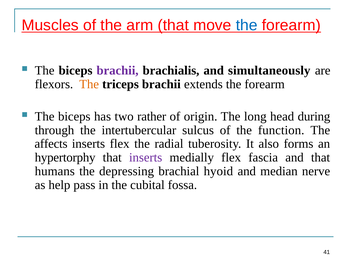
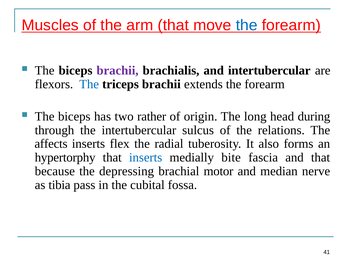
and simultaneously: simultaneously -> intertubercular (269, 70)
The colour: orange -> blue (89, 84)
function: function -> relations (281, 130)
inserts colour: purple -> blue (146, 158)
medially flex: flex -> bite (231, 158)
humans: humans -> because (55, 171)
hyoid: hyoid -> motor (219, 171)
help: help -> tibia (59, 185)
